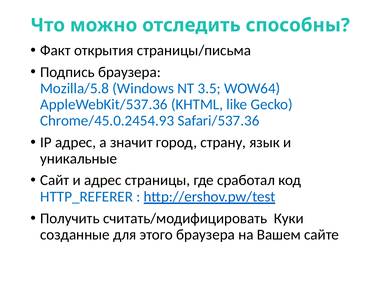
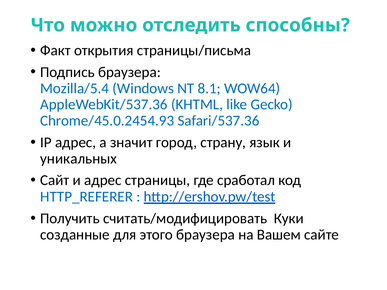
Mozilla/5.8: Mozilla/5.8 -> Mozilla/5.4 (75, 88)
3.5: 3.5 -> 8.1 (209, 88)
уникальные: уникальные -> уникальных (79, 159)
